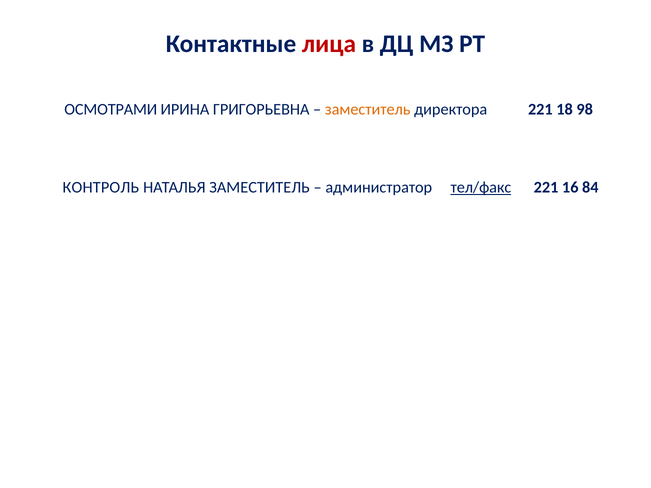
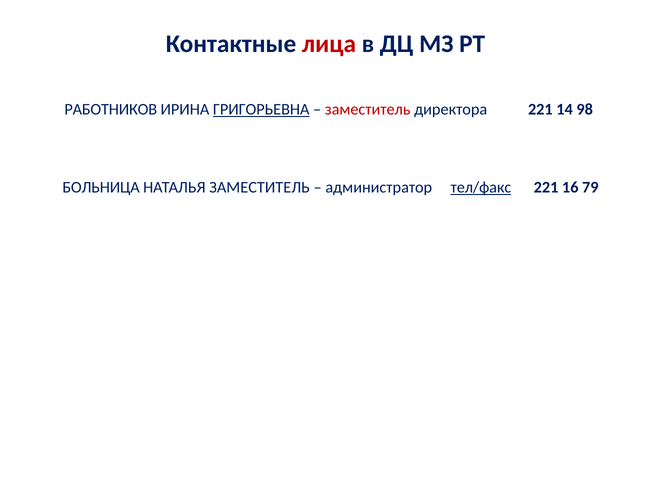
ОСМОТРАМИ: ОСМОТРАМИ -> РАБОТНИКОВ (111, 110)
ГРИГОРЬЕВНА underline: none -> present (261, 110)
заместитель colour: orange -> red (368, 110)
18: 18 -> 14 (565, 110)
КОНТРОЛЬ: КОНТРОЛЬ -> БОЛЬНИЦА (101, 188)
84: 84 -> 79 (590, 188)
